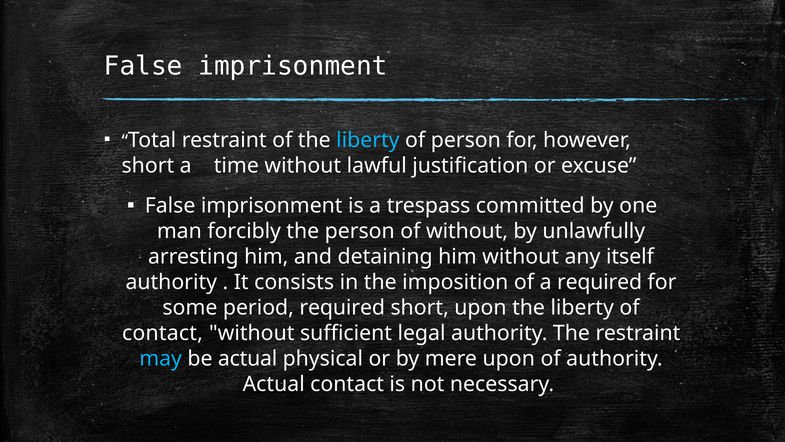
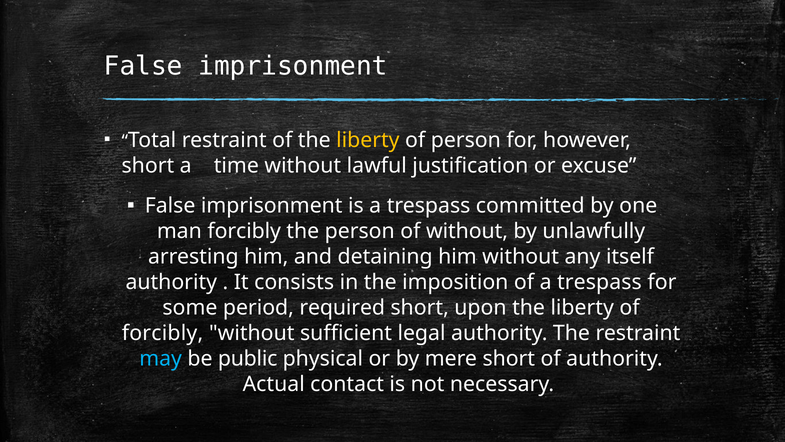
liberty colour: light blue -> yellow (368, 140)
of a required: required -> trespass (599, 282)
contact: contact -> forcibly (162, 333)
be actual: actual -> public (248, 359)
mere upon: upon -> short (509, 359)
